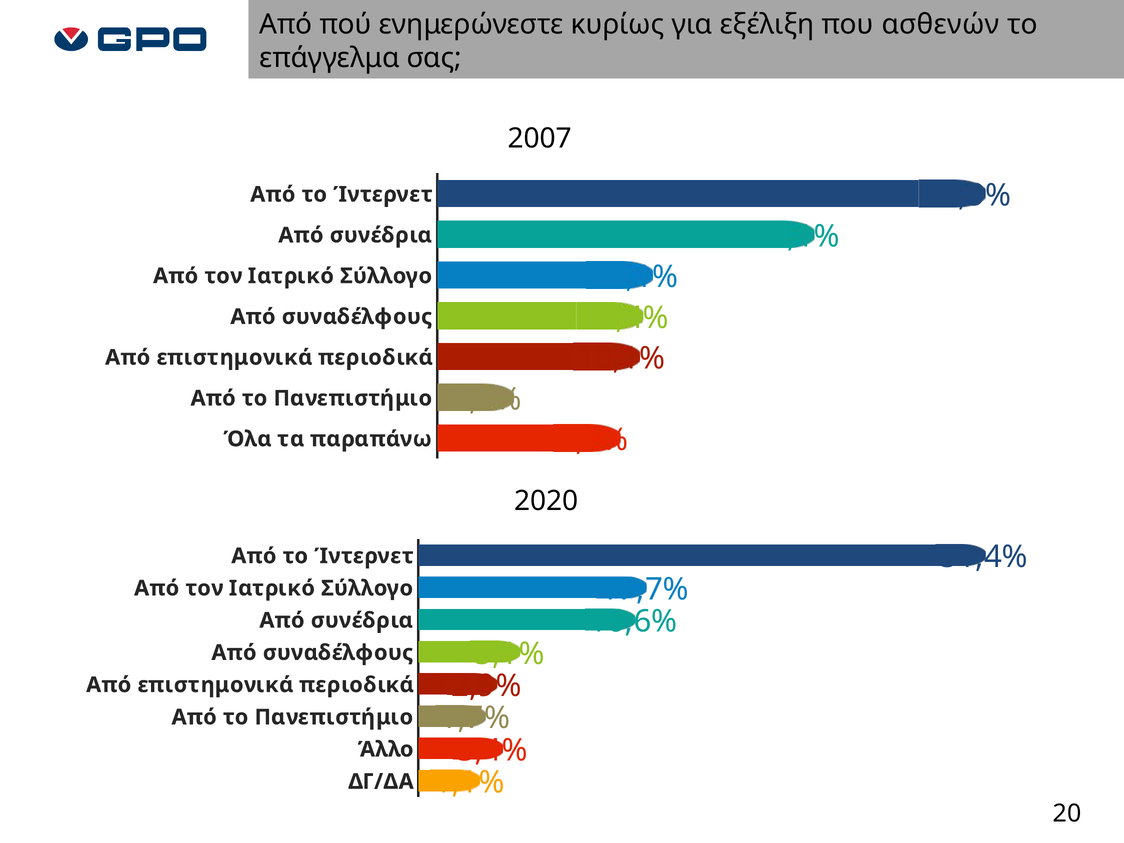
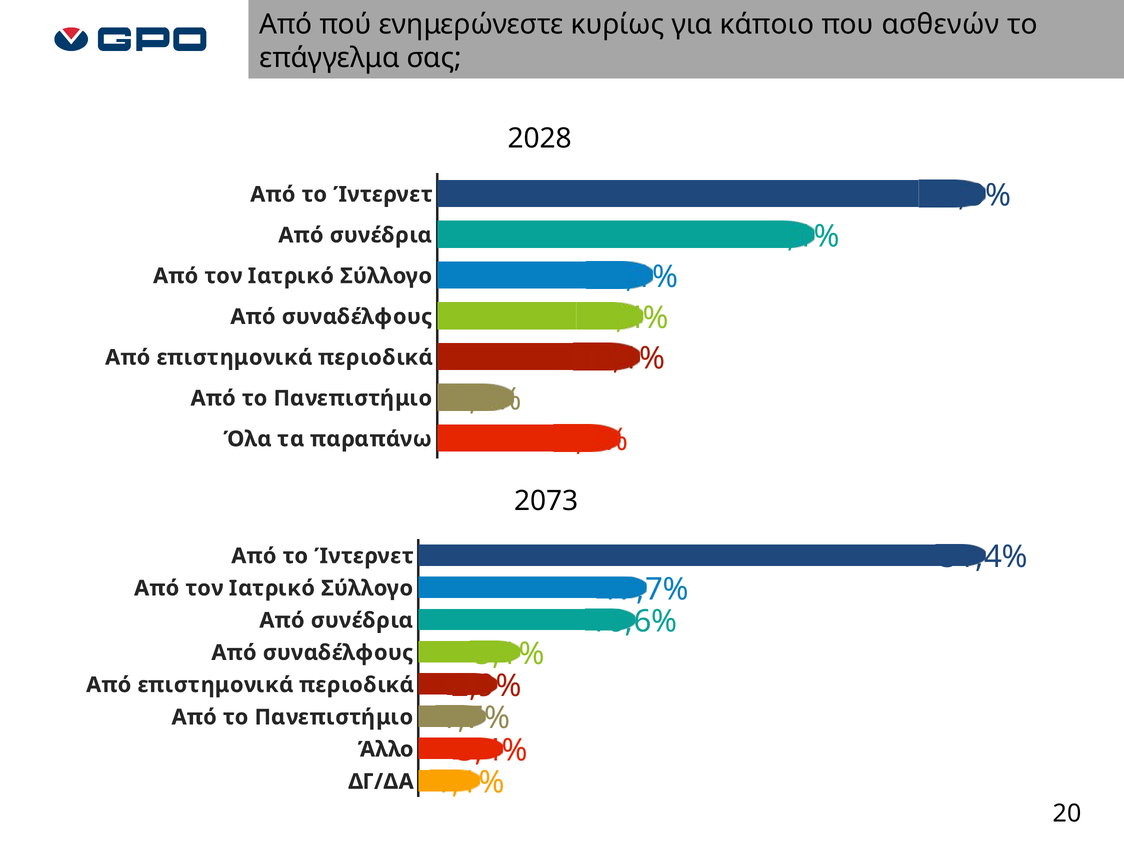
εξέλιξη: εξέλιξη -> κάποιο (767, 24)
2007: 2007 -> 2028 (540, 138)
2020: 2020 -> 2073 (546, 501)
